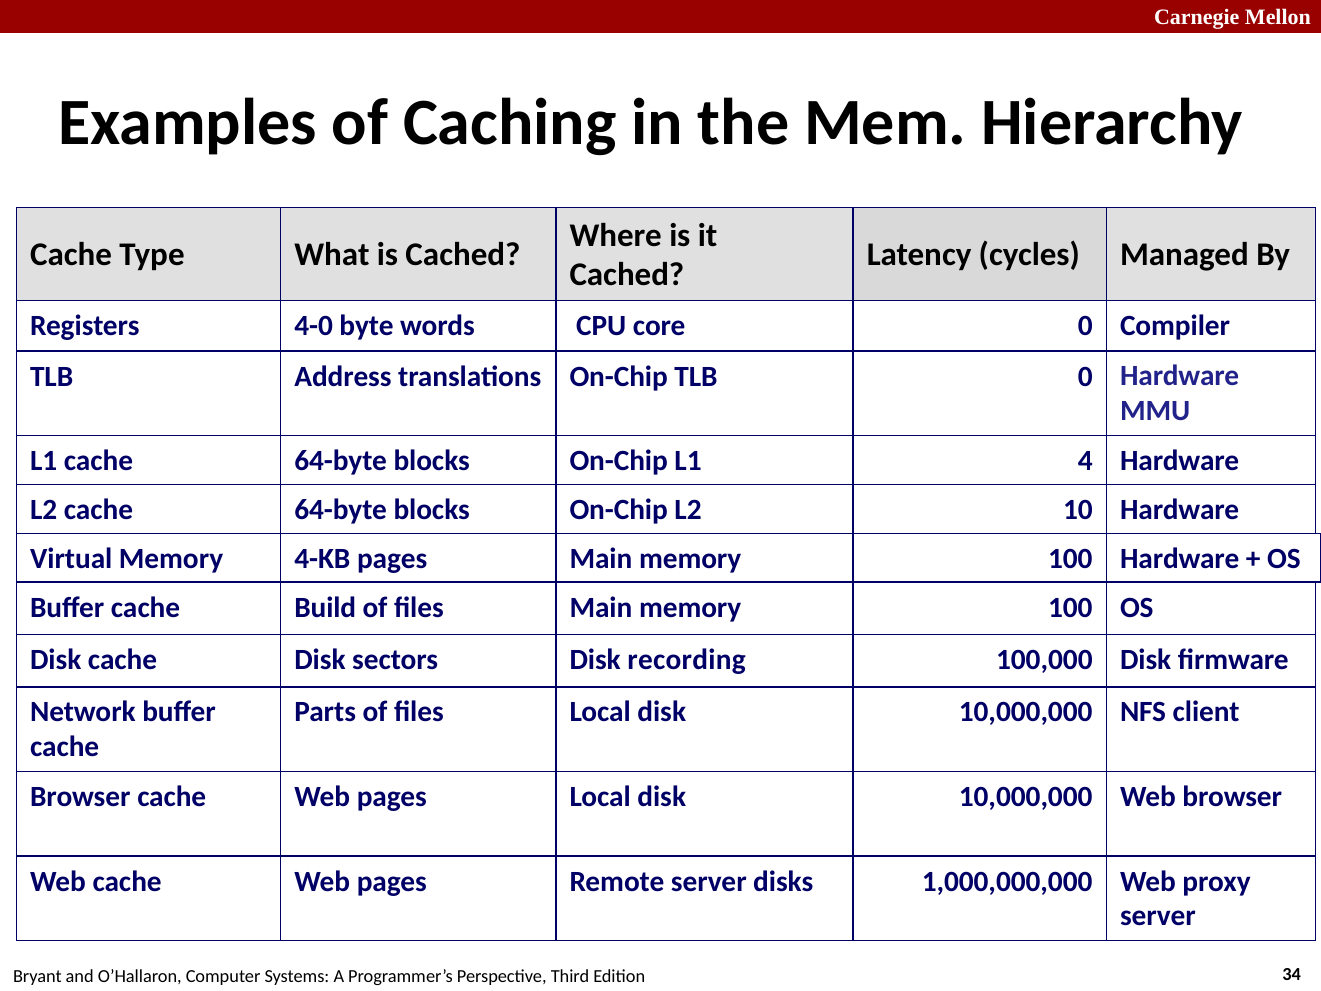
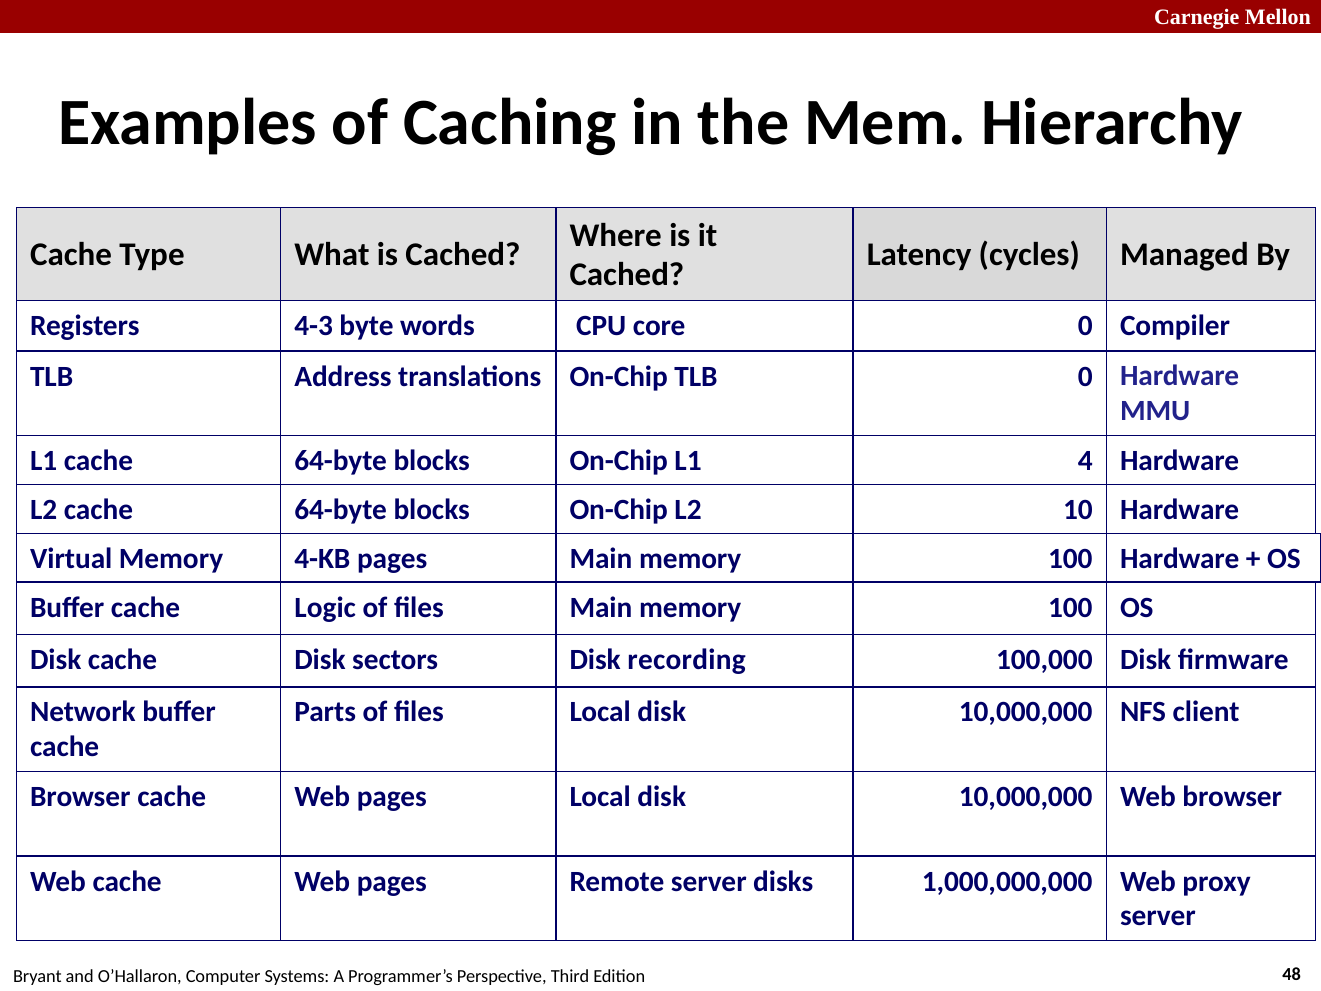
4-0: 4-0 -> 4-3 (314, 326)
Build: Build -> Logic (325, 607)
34: 34 -> 48 (1292, 974)
